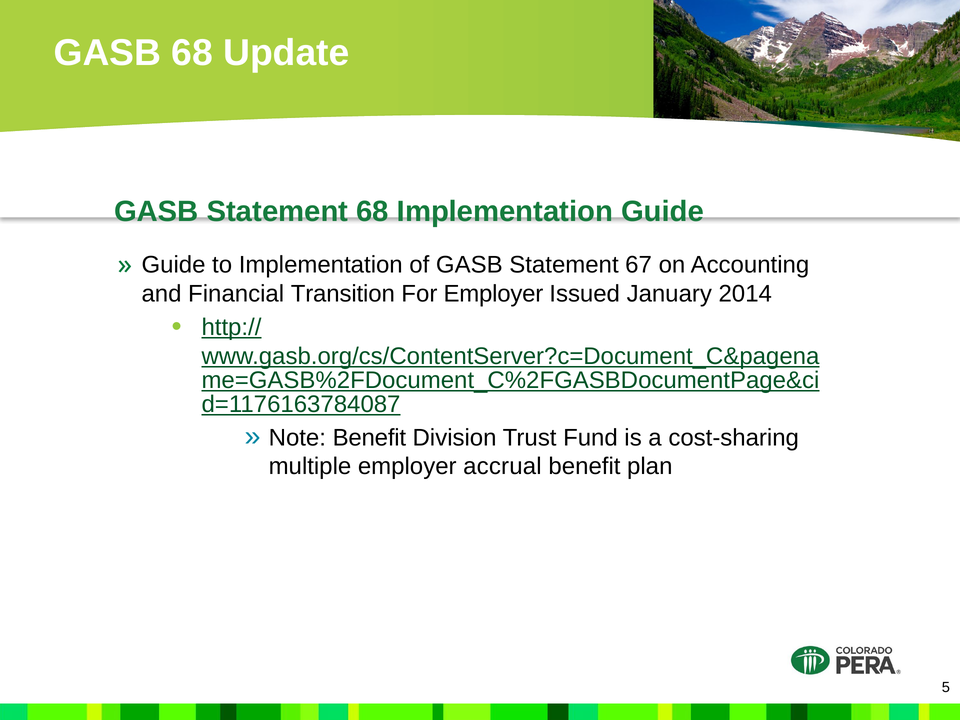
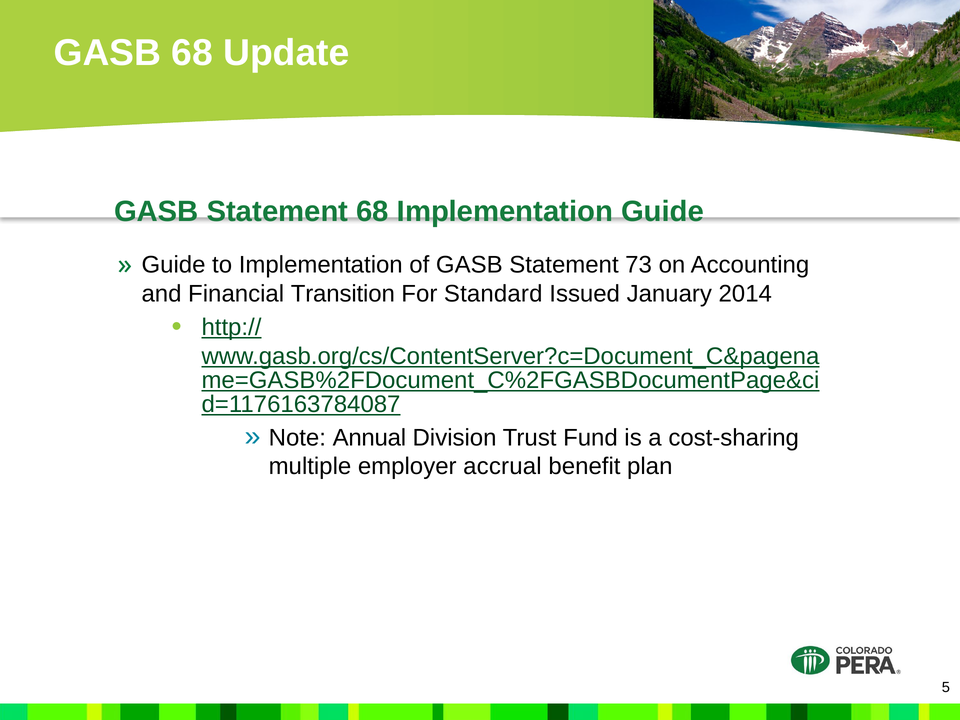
67: 67 -> 73 (639, 265)
For Employer: Employer -> Standard (493, 294)
Note Benefit: Benefit -> Annual (369, 438)
